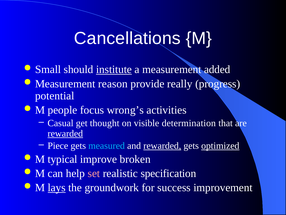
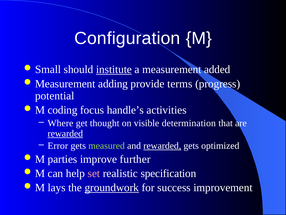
Cancellations: Cancellations -> Configuration (127, 38)
reason: reason -> adding (113, 84)
really: really -> terms (180, 84)
people: people -> coding (63, 110)
wrong’s: wrong’s -> handle’s (125, 110)
Casual: Casual -> Where (60, 123)
Piece: Piece -> Error (58, 145)
measured colour: light blue -> light green (107, 145)
optimized underline: present -> none (220, 145)
typical: typical -> parties (63, 159)
broken: broken -> further (135, 159)
lays underline: present -> none (57, 187)
groundwork underline: none -> present (112, 187)
